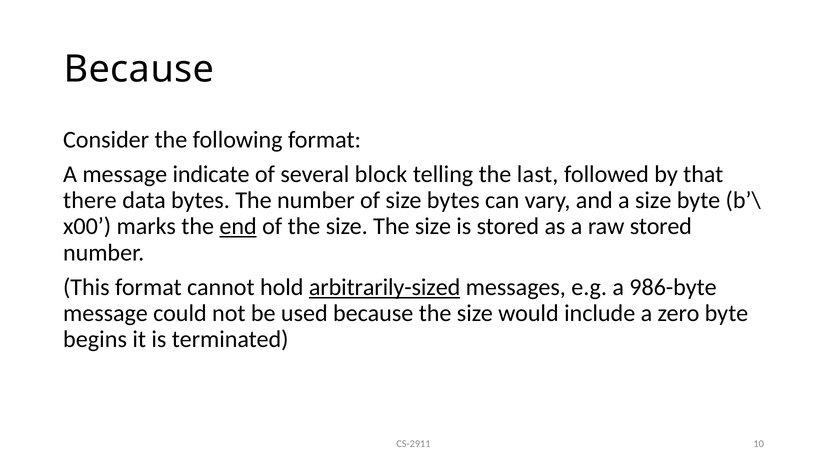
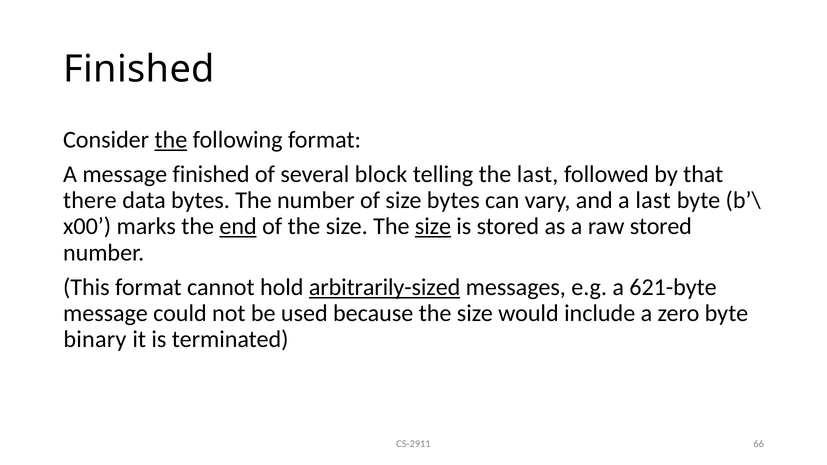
Because: Because -> Finished (139, 69)
the underline: none -> present (171, 140)
message indicate: indicate -> finished (211, 174)
a size: size -> last (653, 201)
size underline: none -> present (433, 227)
986-byte: 986-byte -> 621-byte (673, 287)
begins: begins -> binary (95, 339)
10: 10 -> 66 (759, 444)
